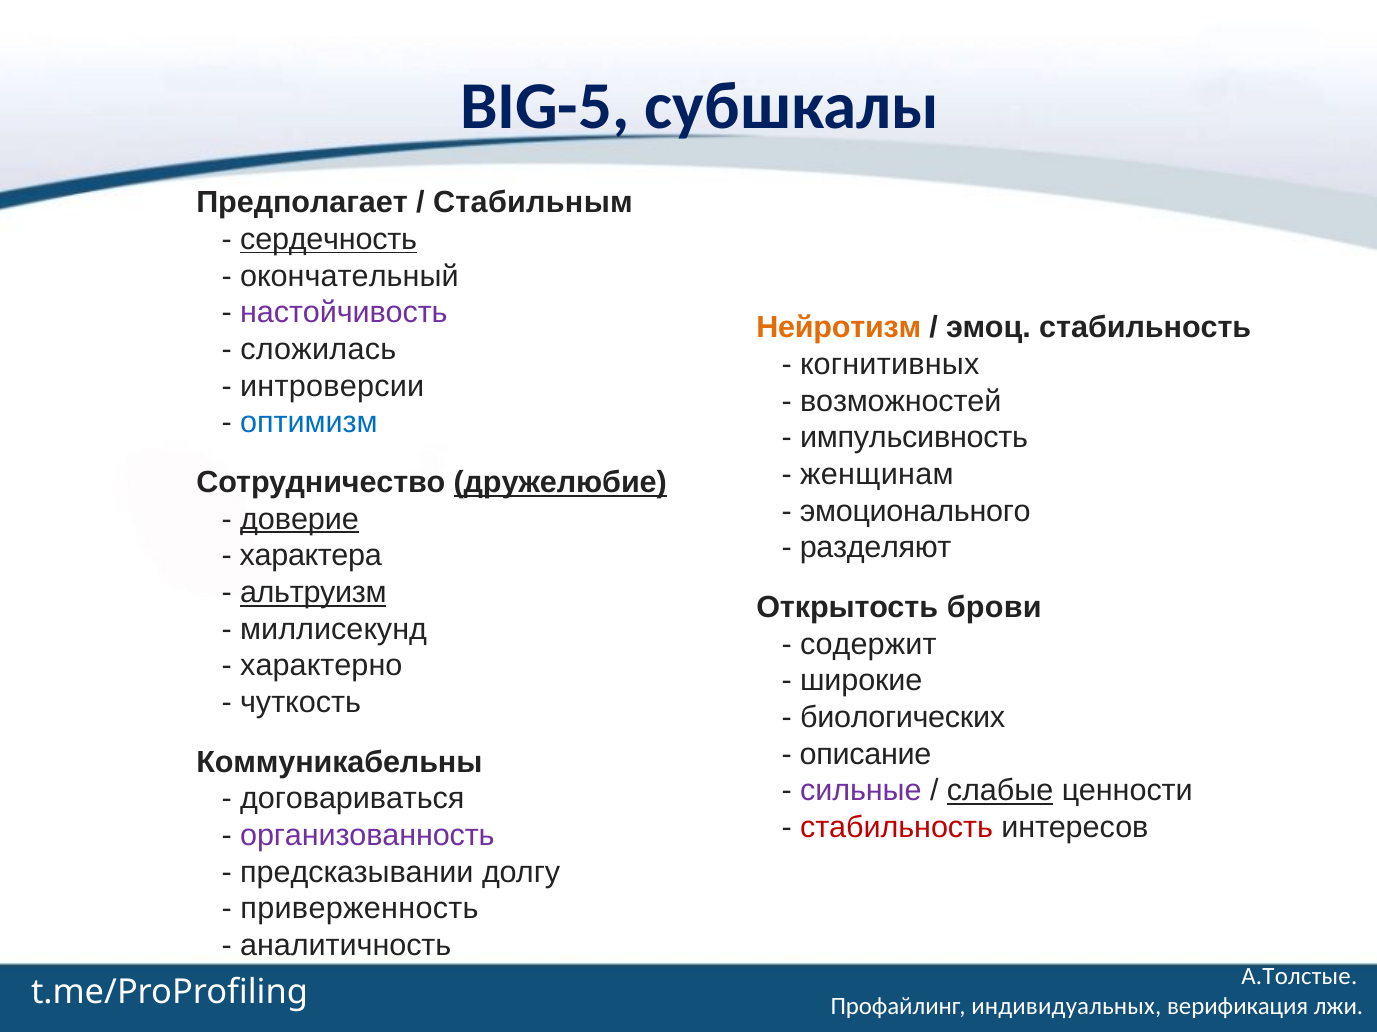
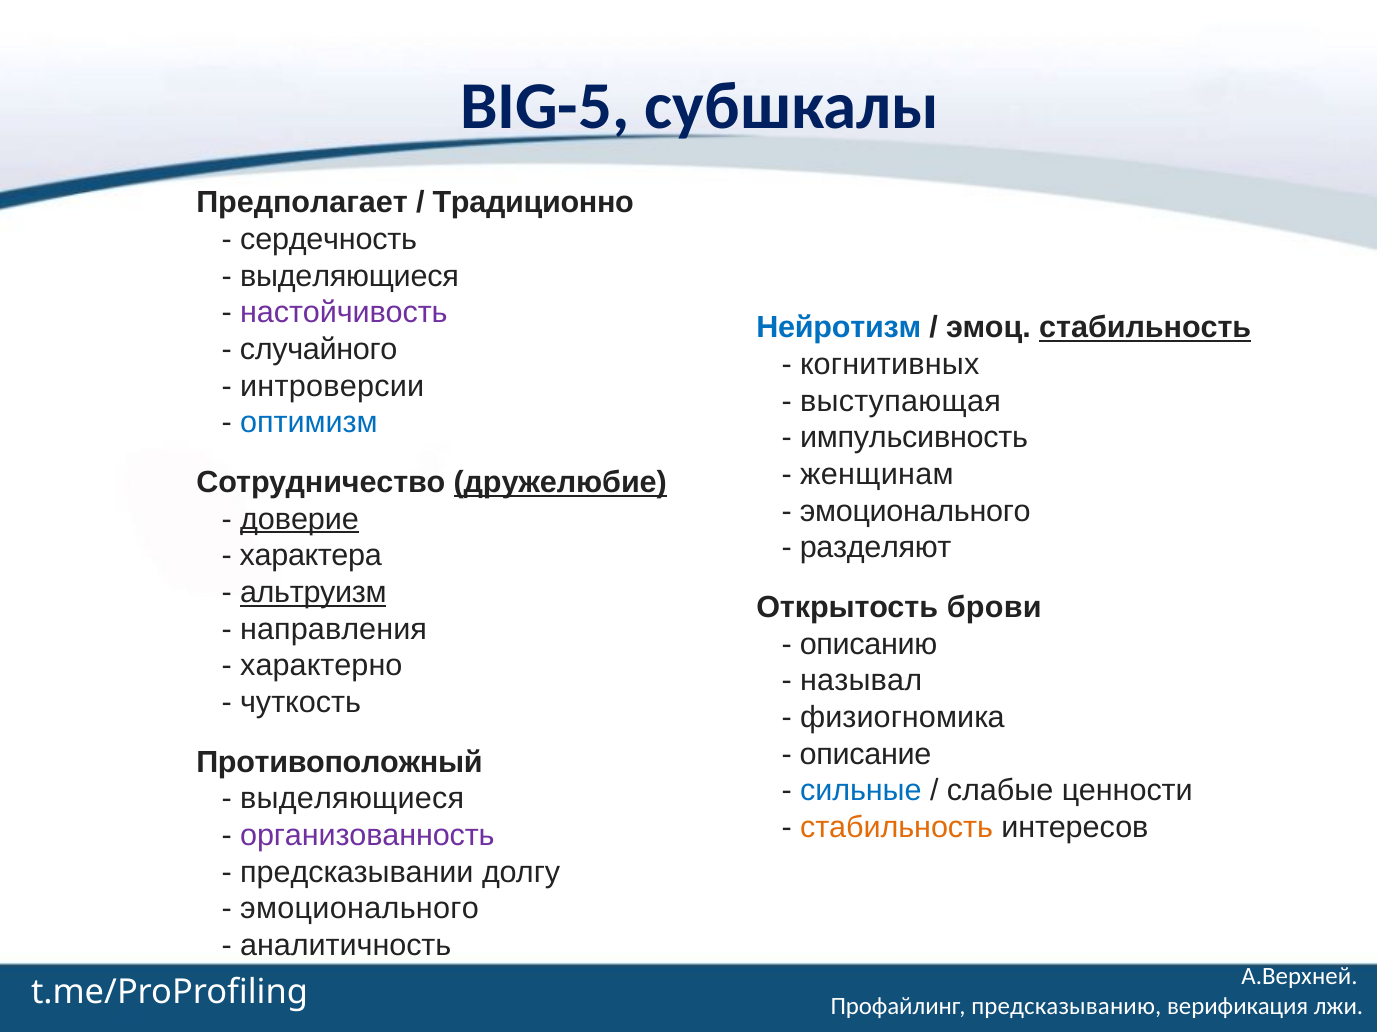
Стабильным: Стабильным -> Традиционно (533, 203)
сердечность underline: present -> none (329, 240)
окончательный: окончательный -> выделяющиеся (350, 276)
Нейротизм colour: orange -> blue (839, 328)
стабильность underline: none -> present (1145, 328)
сложилась: сложилась -> случайного (319, 350)
возможностей: возможностей -> выступающая (900, 401)
миллисекунд: миллисекунд -> направления (334, 630)
содержит: содержит -> описанию (869, 645)
широкие: широкие -> называл (861, 681)
биологических: биологических -> физиогномика (902, 718)
Коммуникабельны: Коммуникабельны -> Противоположный (339, 763)
сильные colour: purple -> blue (861, 791)
слабые underline: present -> none (1000, 791)
договариваться: договариваться -> выделяющиеся (352, 799)
стабильность colour: red -> orange (897, 828)
приверженность: приверженность -> эмоционального (360, 910)
А.Толстые: А.Толстые -> А.Верхней (1299, 977)
индивидуальных: индивидуальных -> предсказыванию (1066, 1007)
